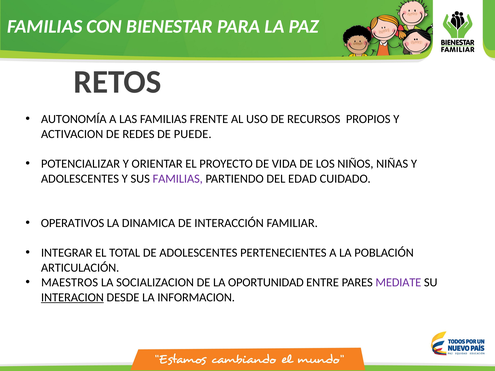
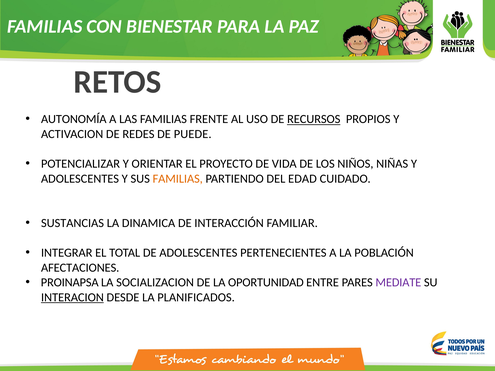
RECURSOS underline: none -> present (314, 119)
FAMILIAS colour: purple -> orange (178, 179)
OPERATIVOS: OPERATIVOS -> SUSTANCIAS (72, 223)
ARTICULACIÓN: ARTICULACIÓN -> AFECTACIONES (80, 268)
MAESTROS: MAESTROS -> PROINAPSA (70, 283)
INFORMACION: INFORMACION -> PLANIFICADOS (196, 298)
